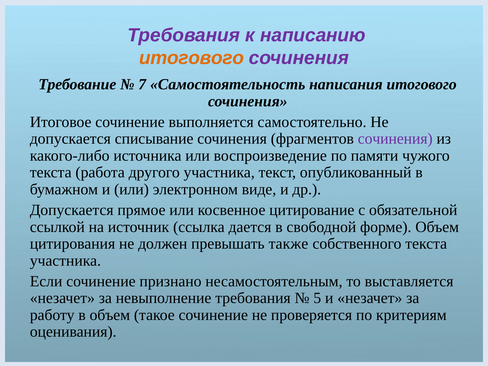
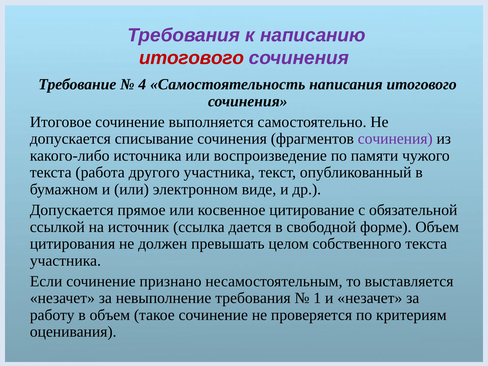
итогового colour: orange -> red (191, 58)
7: 7 -> 4 (142, 84)
также: также -> целом (289, 244)
5: 5 -> 1 (317, 298)
